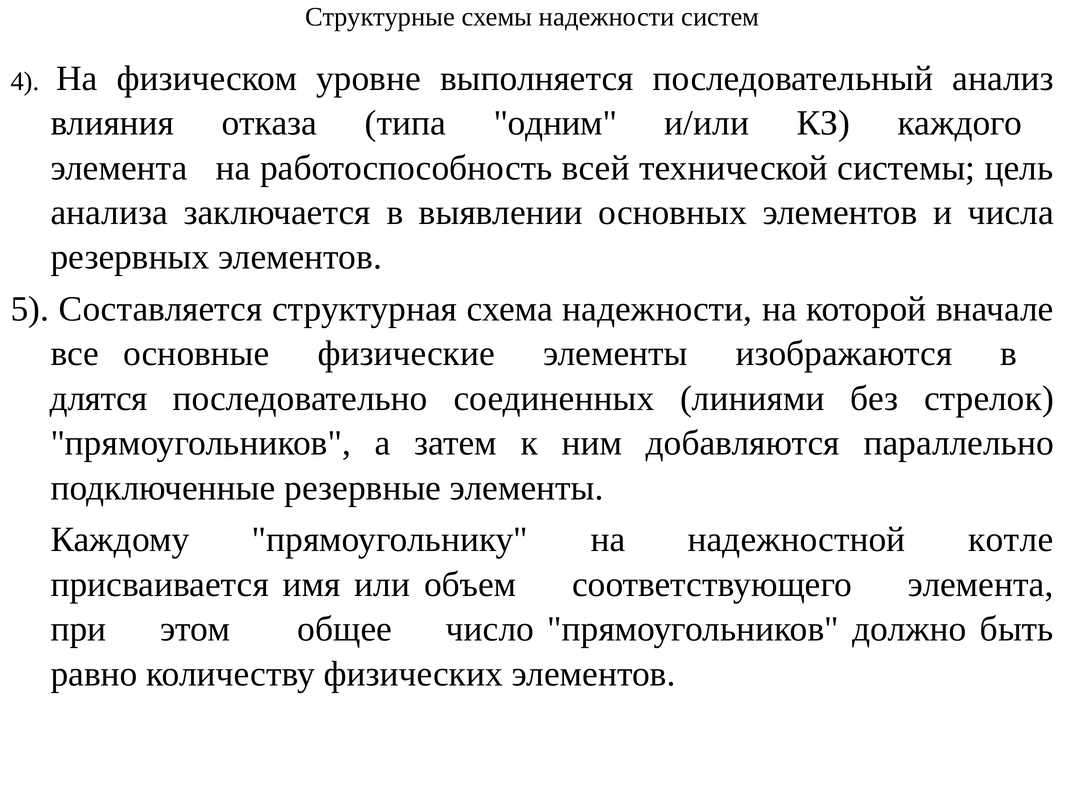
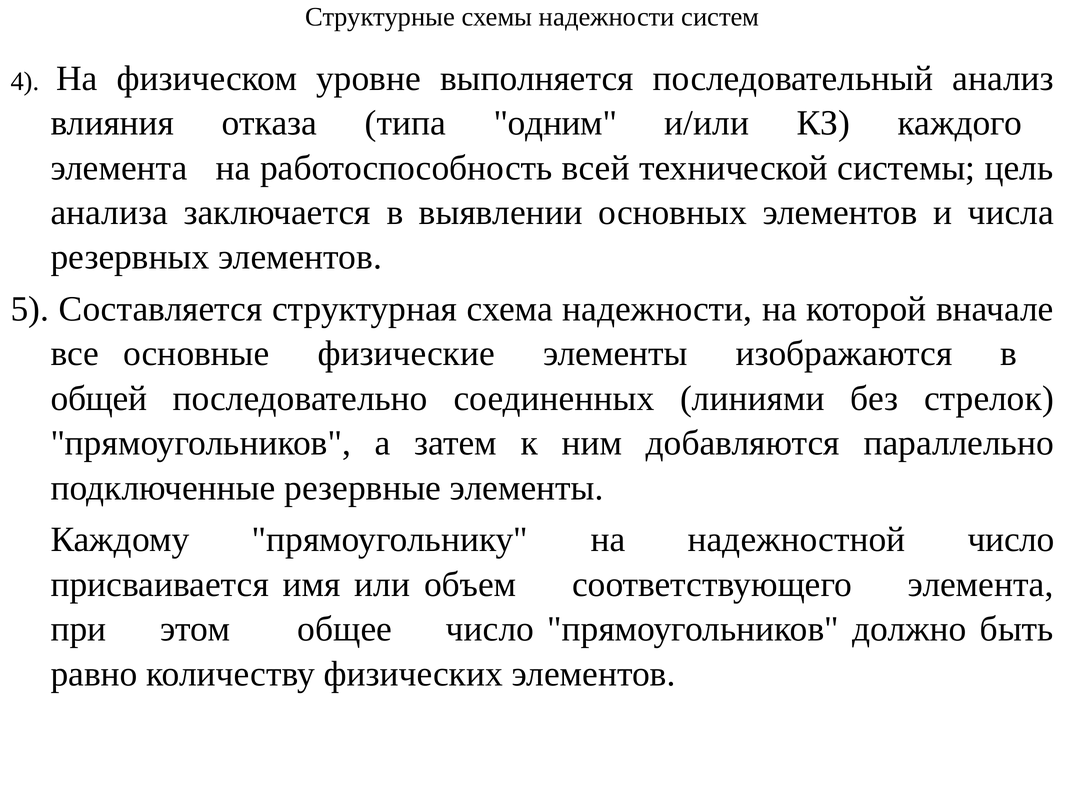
длятся: длятся -> общей (99, 398)
надежностной котле: котле -> число (1011, 539)
